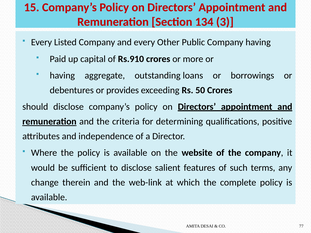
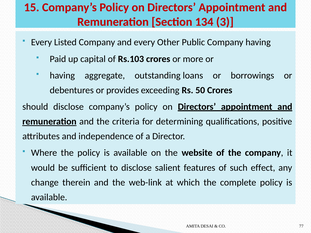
Rs.910: Rs.910 -> Rs.103 (131, 59)
terms: terms -> effect (263, 168)
